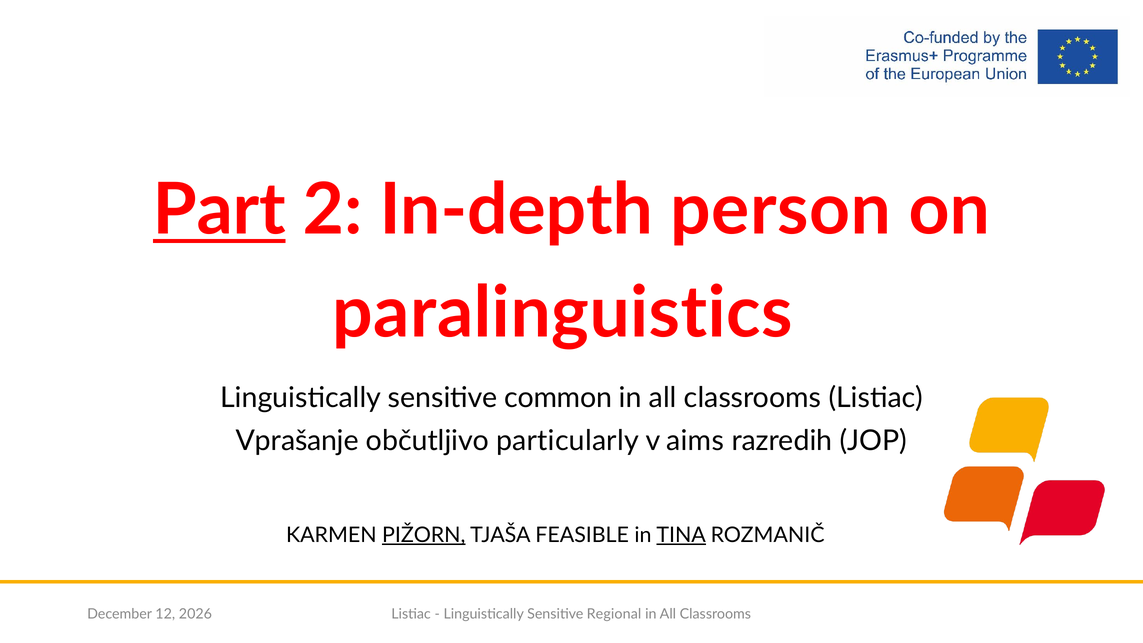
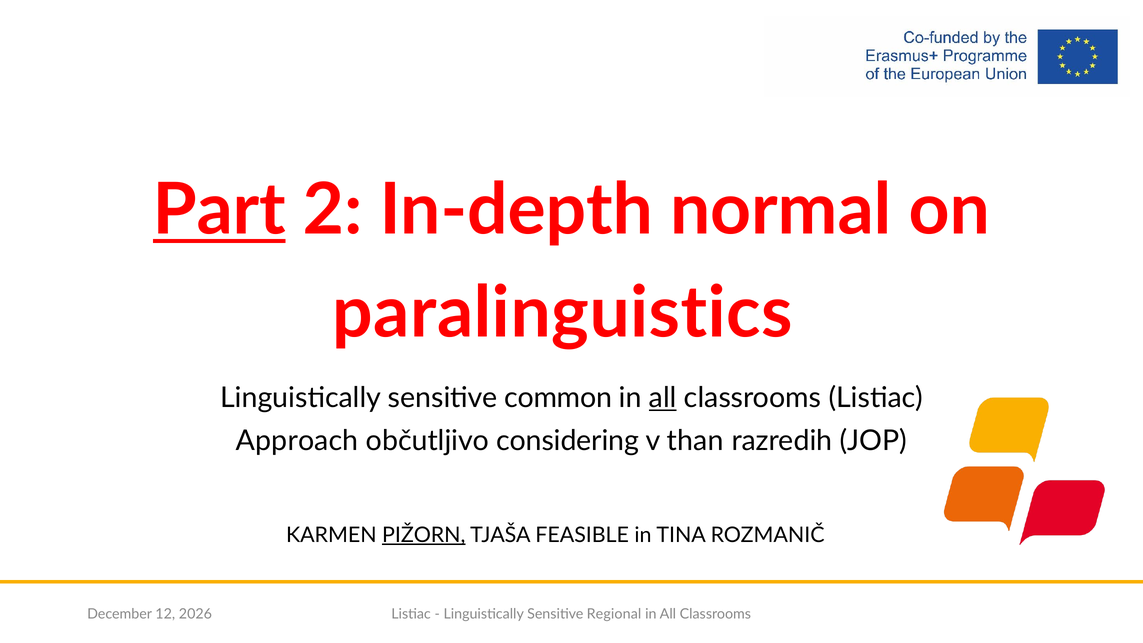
person: person -> normal (781, 210)
all underline: none -> present (663, 398)
Vprašanje: Vprašanje -> Approach (297, 441)
particularly: particularly -> considering (568, 441)
aims: aims -> than (695, 441)
TINA underline: present -> none (681, 535)
